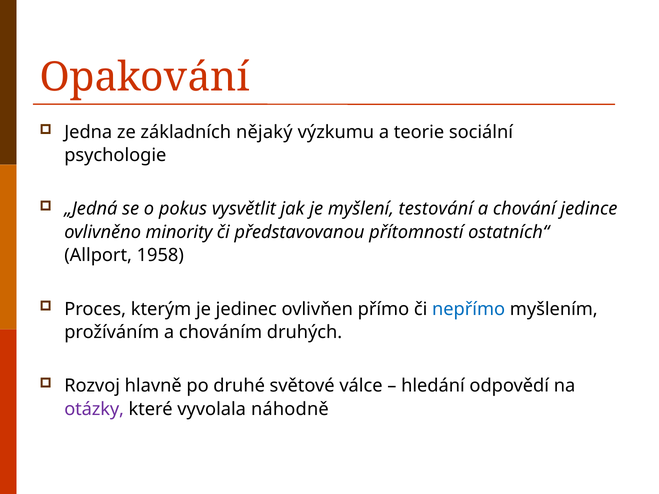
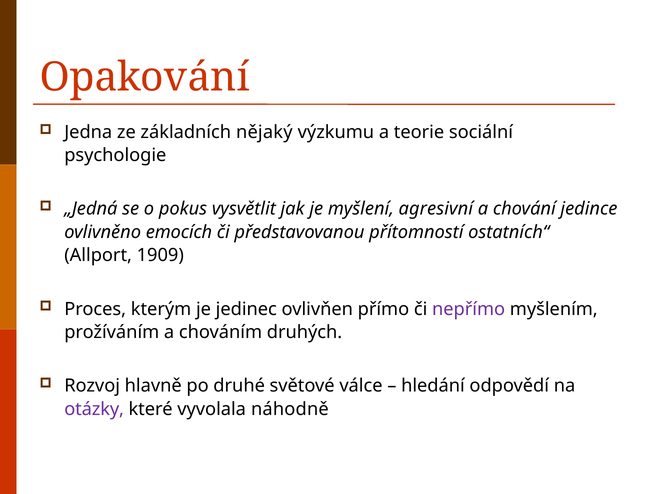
testování: testování -> agresivní (436, 209)
minority: minority -> emocích (179, 232)
1958: 1958 -> 1909 (160, 255)
nepřímo colour: blue -> purple (469, 309)
